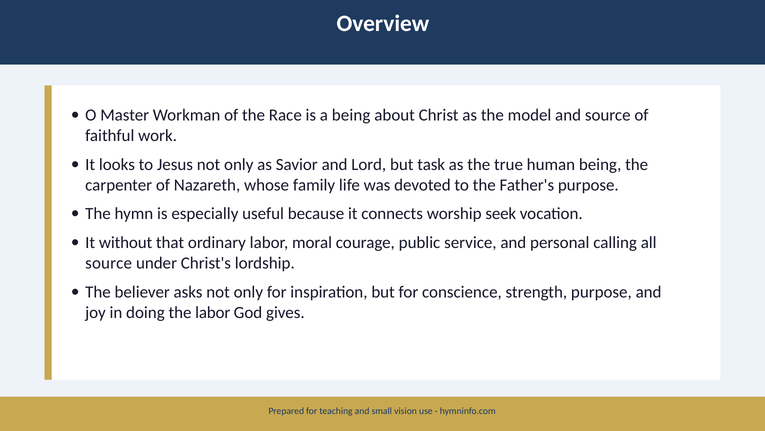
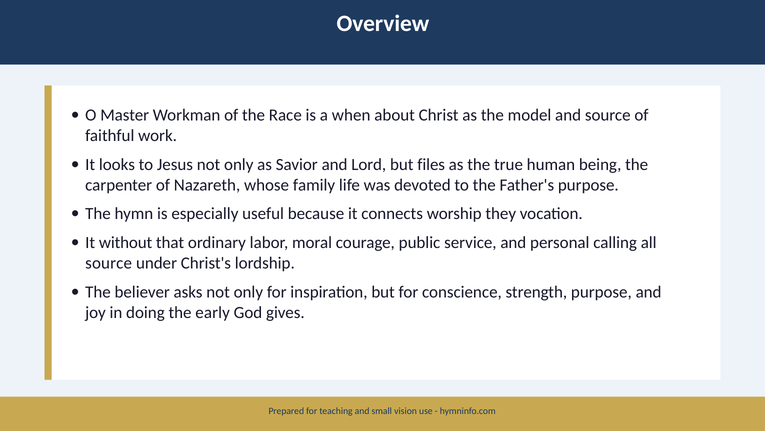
a being: being -> when (351, 115)
task: task -> files (431, 164)
seek: seek -> they (501, 214)
the labor: labor -> early (213, 312)
